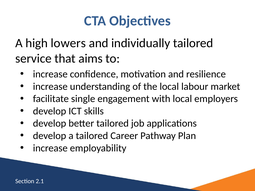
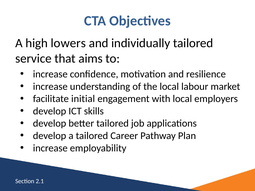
single: single -> initial (83, 99)
